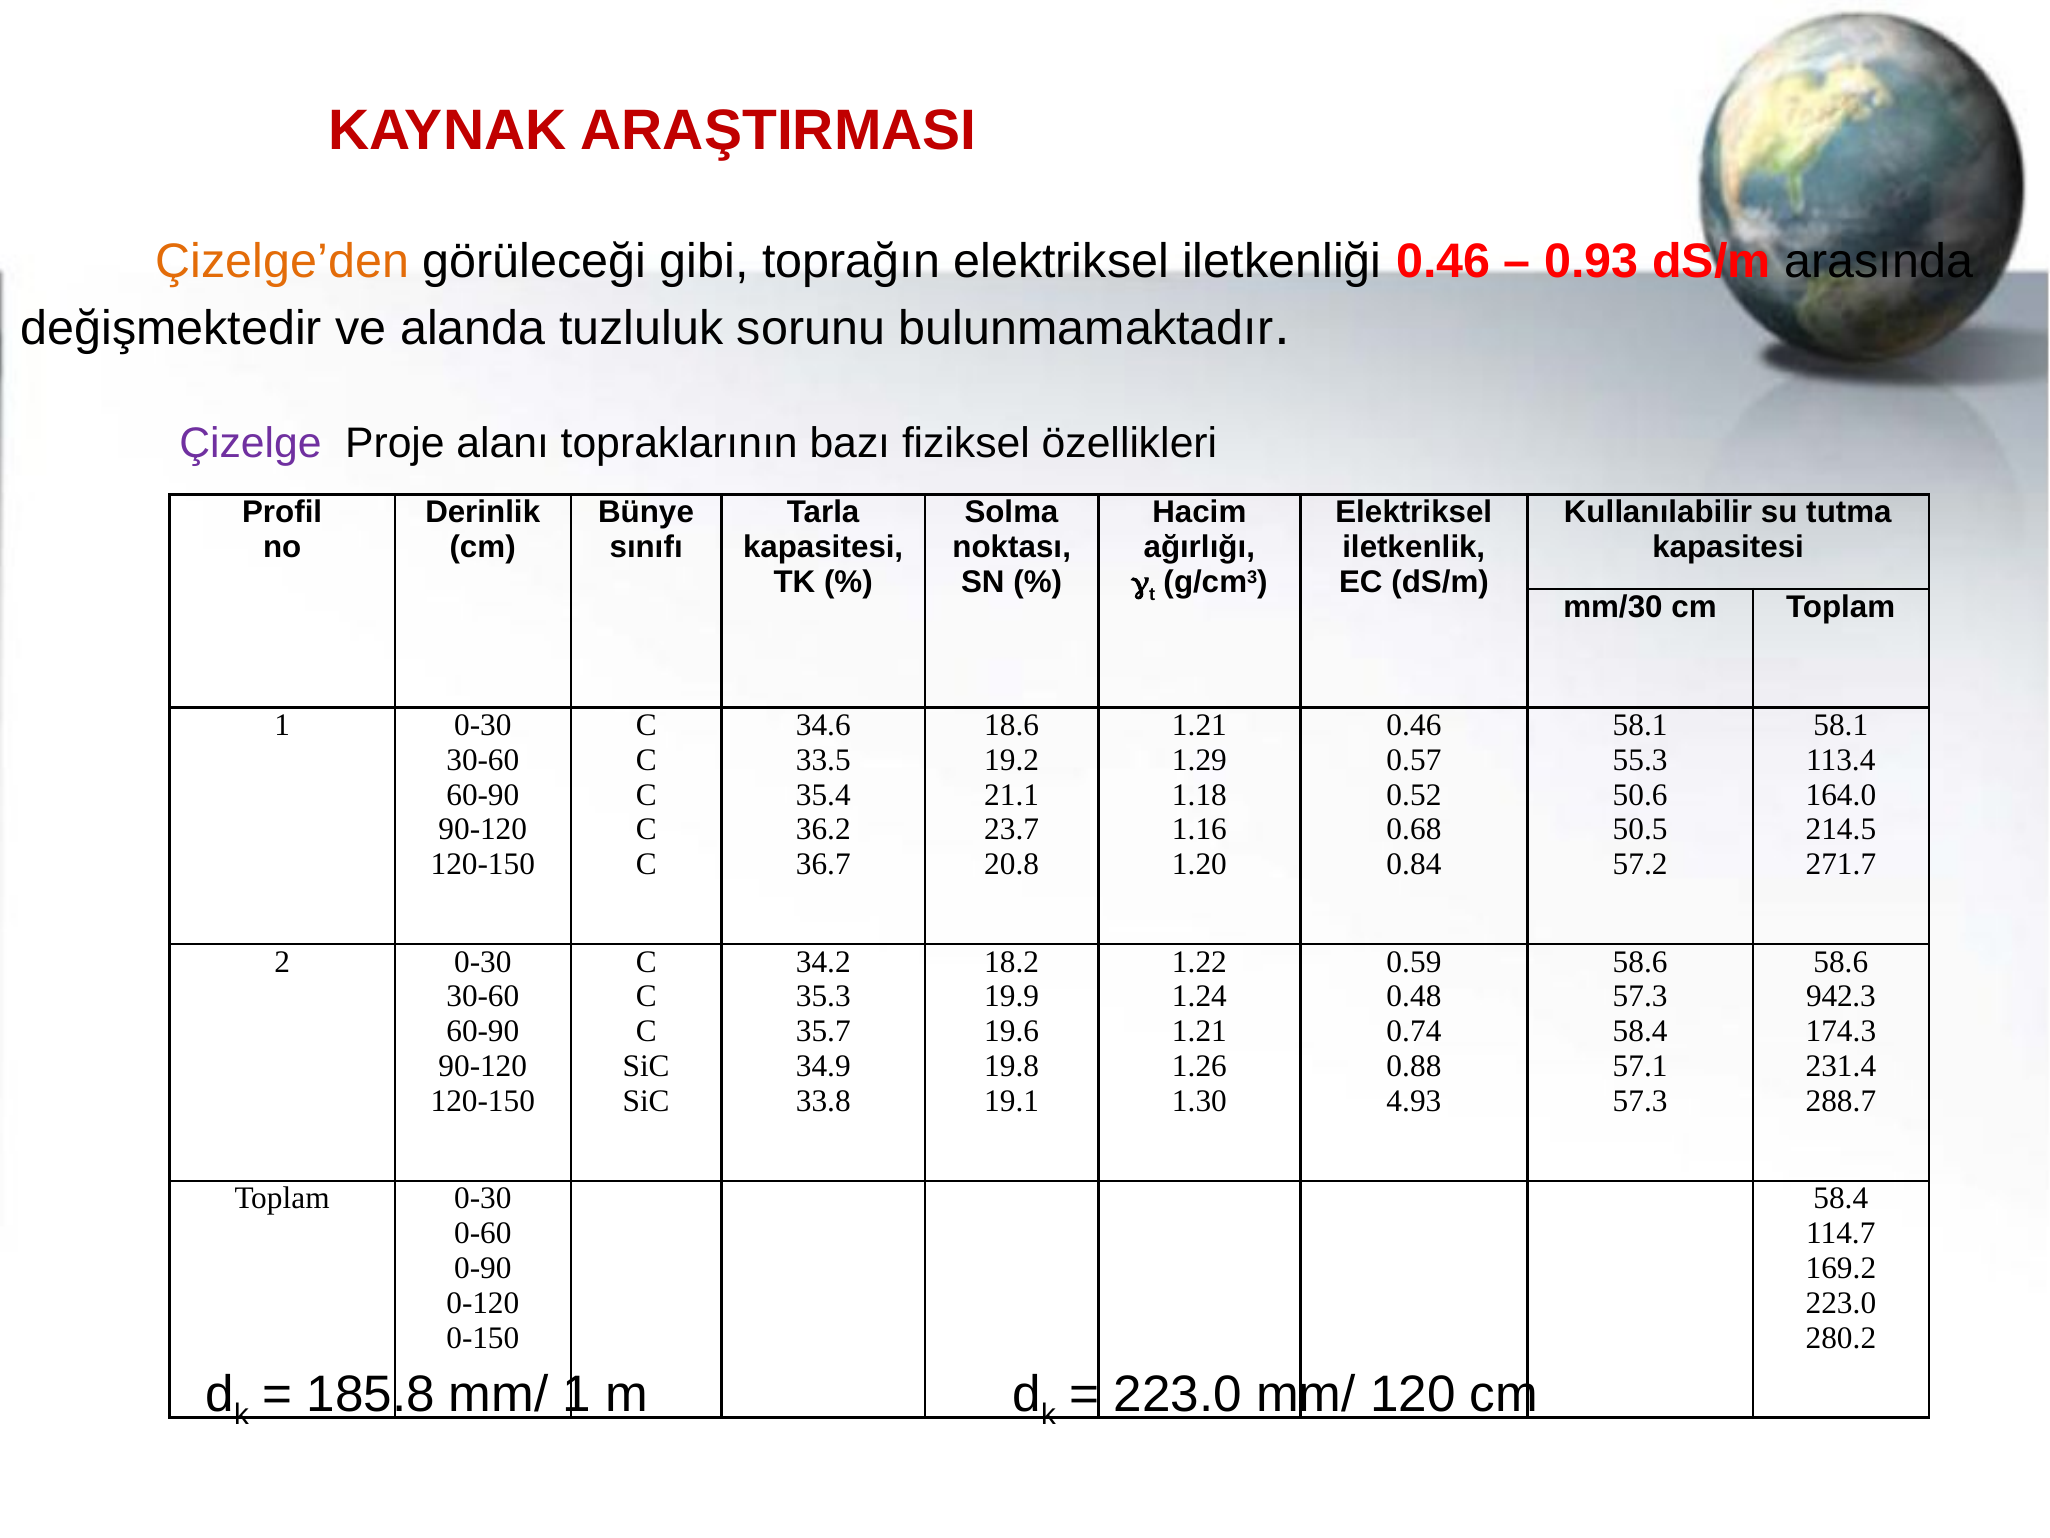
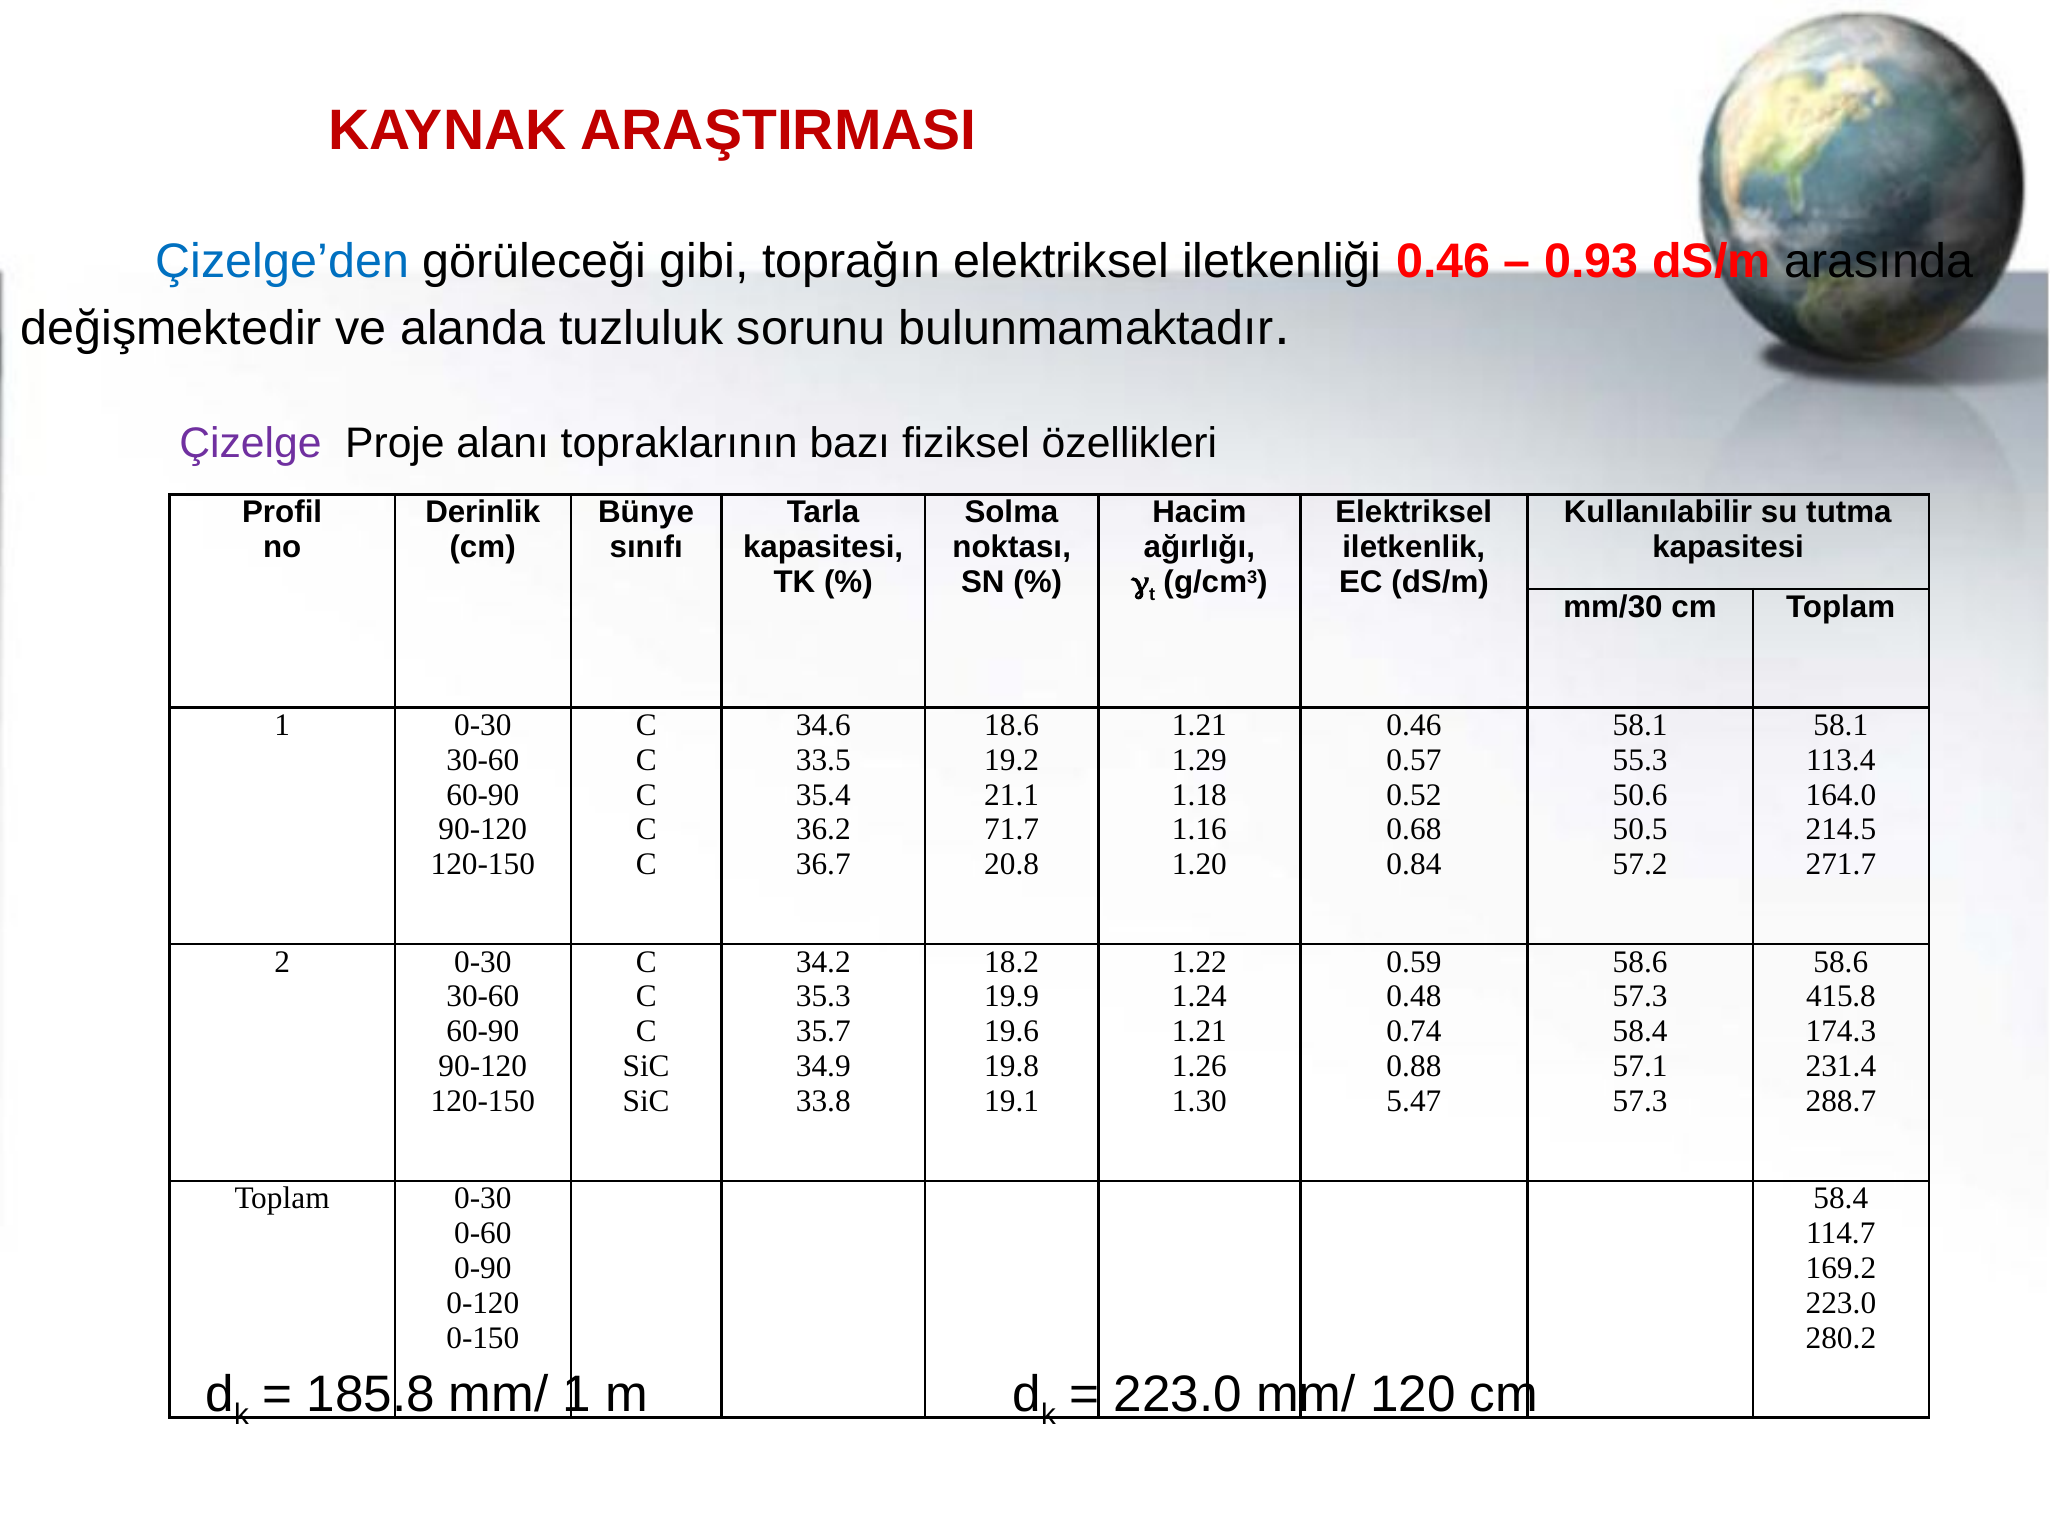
Çizelge’den colour: orange -> blue (283, 262)
23.7: 23.7 -> 71.7 (1012, 829)
942.3: 942.3 -> 415.8 (1841, 996)
4.93: 4.93 -> 5.47 (1414, 1101)
